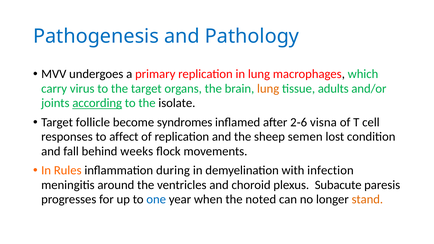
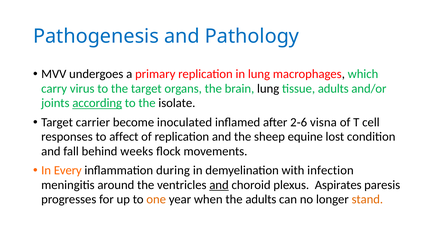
lung colour: orange -> black (268, 89)
follicle: follicle -> carrier (93, 122)
syndromes: syndromes -> inoculated (185, 122)
semen: semen -> equine (305, 137)
Rules: Rules -> Every (68, 170)
and underline: none -> present (219, 185)
Subacute: Subacute -> Aspirates (338, 185)
one colour: blue -> orange (156, 200)
the noted: noted -> adults (261, 200)
